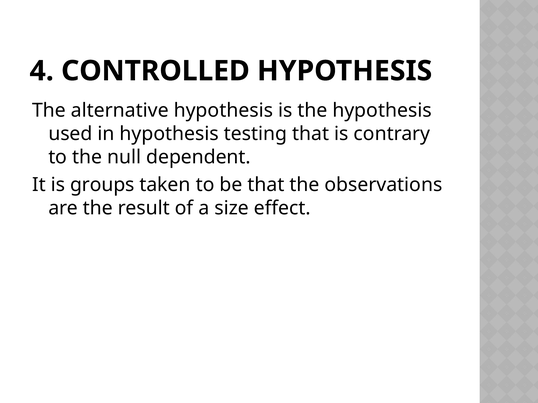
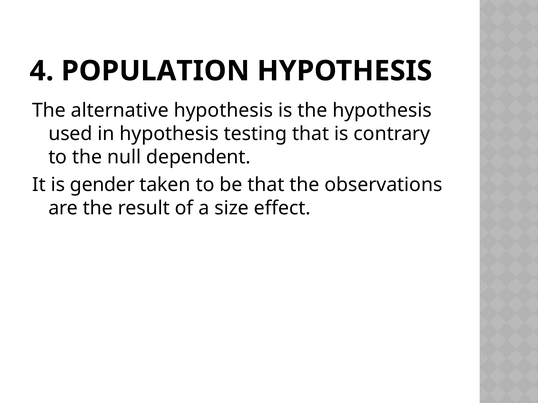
CONTROLLED: CONTROLLED -> POPULATION (155, 71)
groups: groups -> gender (102, 185)
